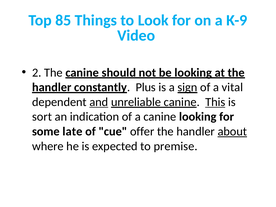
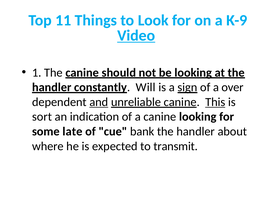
85: 85 -> 11 (63, 20)
Video underline: none -> present (136, 35)
2: 2 -> 1 (37, 73)
Plus: Plus -> Will (146, 87)
vital: vital -> over (233, 87)
offer: offer -> bank (142, 131)
about underline: present -> none (232, 131)
premise: premise -> transmit (176, 146)
